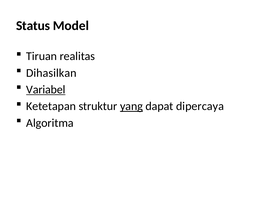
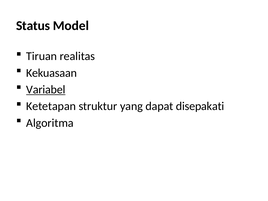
Dihasilkan: Dihasilkan -> Kekuasaan (51, 73)
yang underline: present -> none (131, 106)
dipercaya: dipercaya -> disepakati (200, 106)
